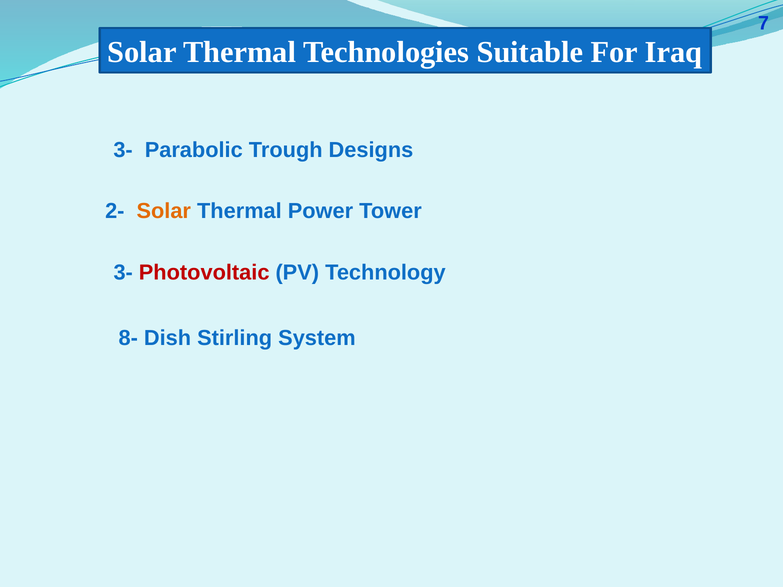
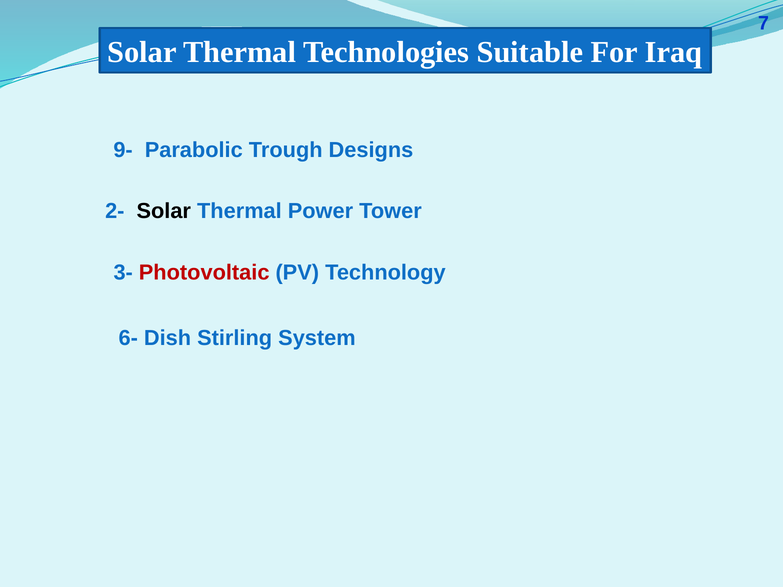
3-: 3- -> 9- (123, 150)
Solar colour: orange -> black (164, 211)
8-: 8- -> 6- (128, 338)
